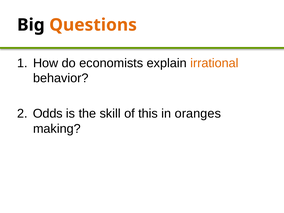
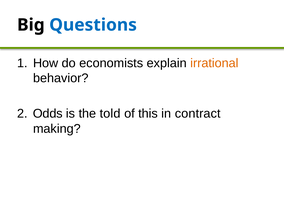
Questions colour: orange -> blue (93, 25)
skill: skill -> told (110, 114)
oranges: oranges -> contract (198, 114)
